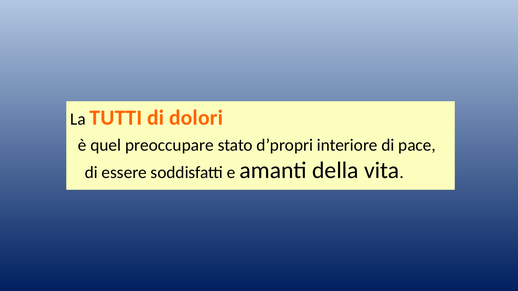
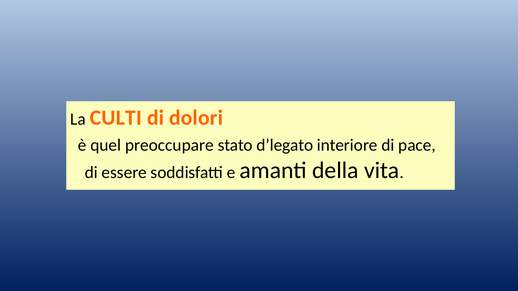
TUTTI: TUTTI -> CULTI (116, 118)
d’propri: d’propri -> d’legato (285, 145)
